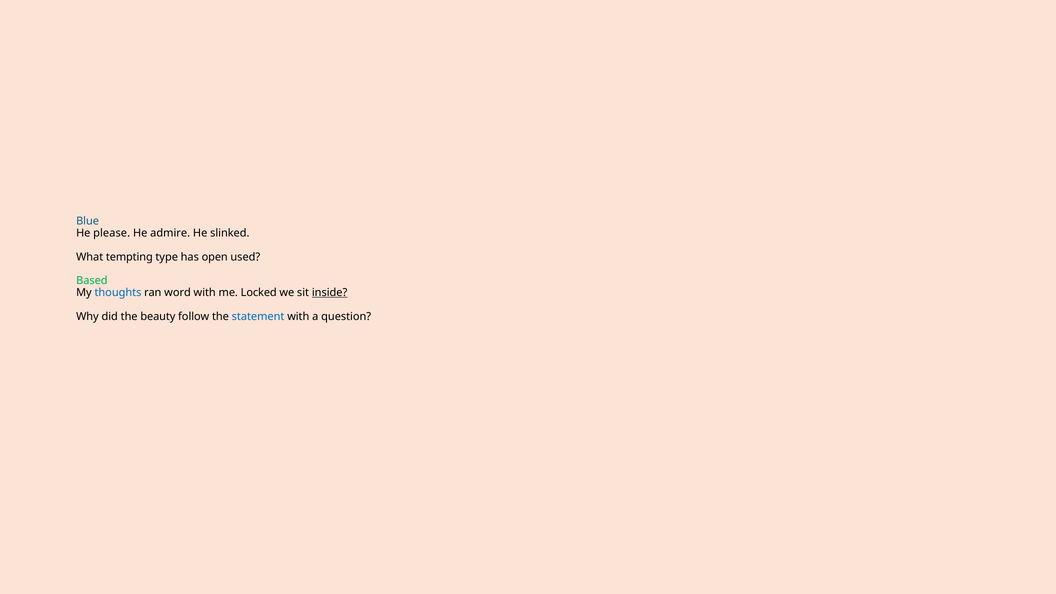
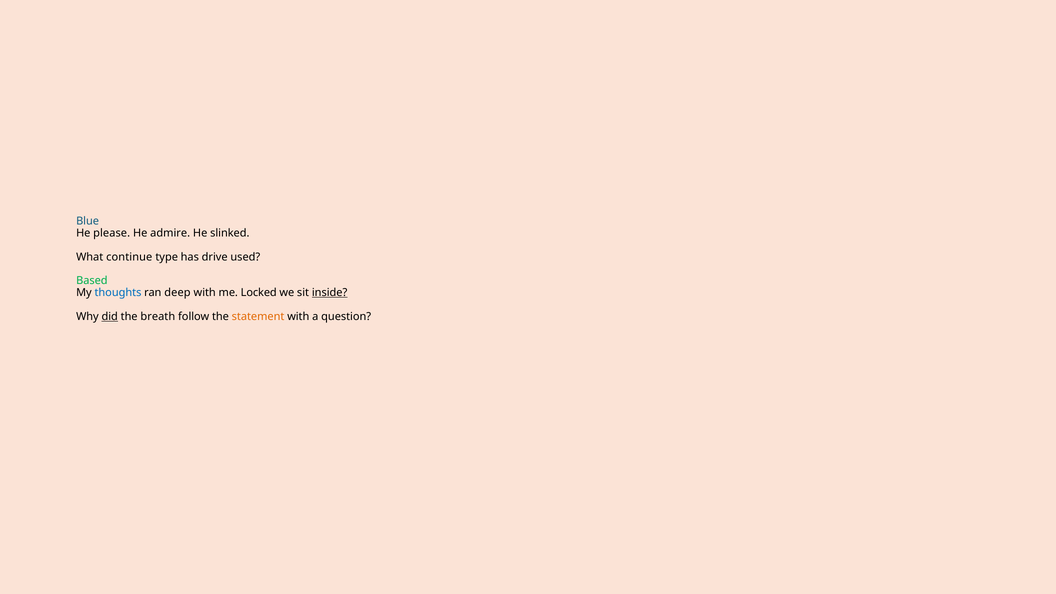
tempting: tempting -> continue (129, 257)
open: open -> drive (215, 257)
word: word -> deep (177, 293)
did underline: none -> present (110, 316)
beauty: beauty -> breath (158, 316)
statement colour: blue -> orange (258, 316)
